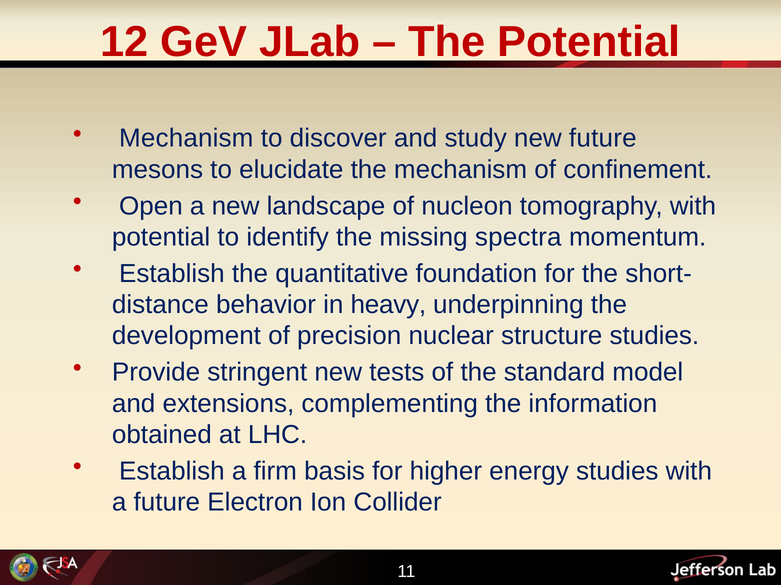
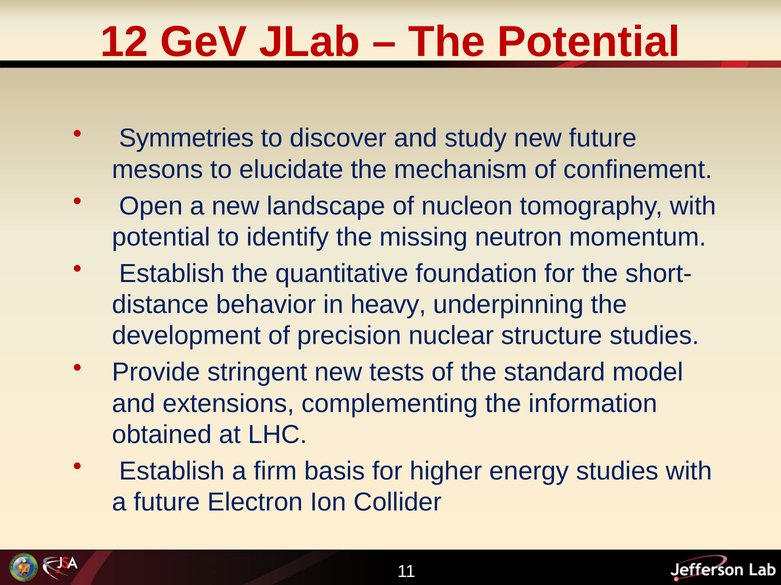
Mechanism: Mechanism -> Symmetries (186, 139)
spectra: spectra -> neutron (518, 237)
